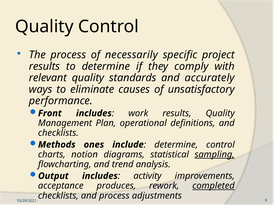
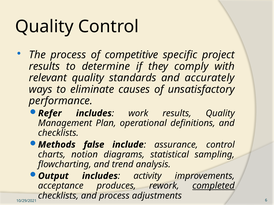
necessarily: necessarily -> competitive (132, 55)
Front: Front -> Refer (50, 114)
ones: ones -> false (94, 145)
determine: determine -> assurance (176, 145)
sampling underline: present -> none (215, 155)
